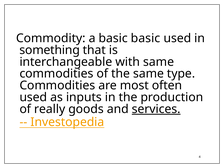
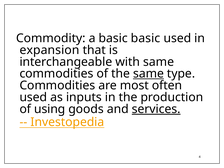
something: something -> expansion (50, 50)
same underline: none -> present (148, 74)
really: really -> using (50, 109)
